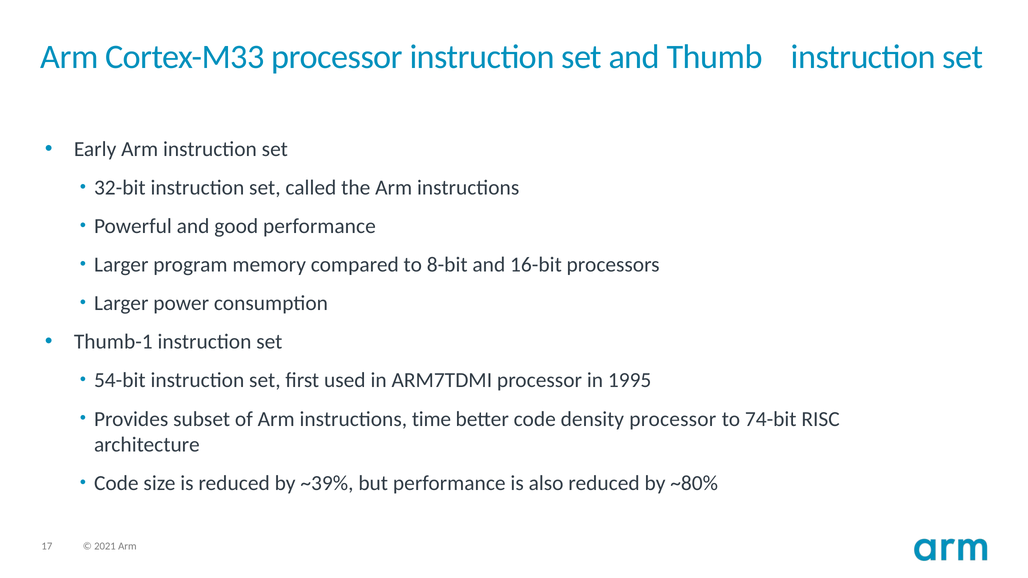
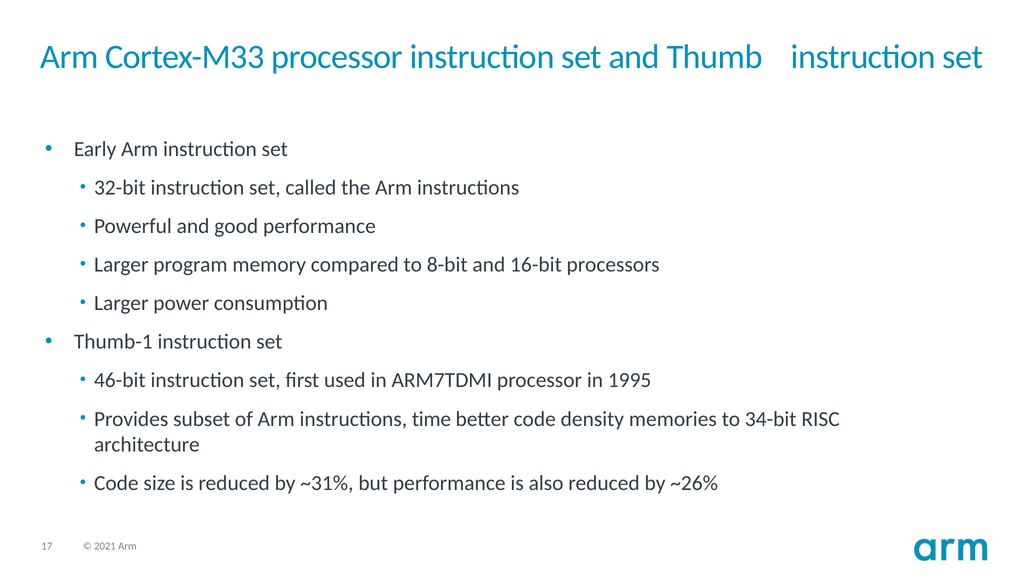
54-bit: 54-bit -> 46-bit (120, 381)
density processor: processor -> memories (673, 419)
74-bit: 74-bit -> 34-bit (771, 419)
~39%: ~39% -> ~31% (327, 483)
~80%: ~80% -> ~26% (694, 483)
